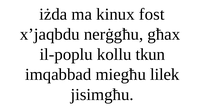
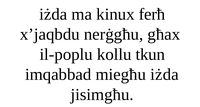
fost: fost -> ferħ (152, 14)
miegħu lilek: lilek -> iżda (165, 75)
